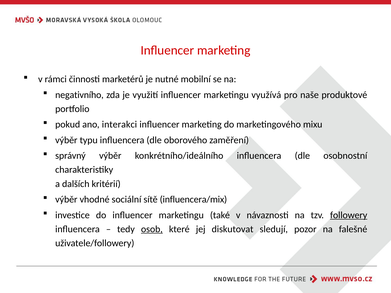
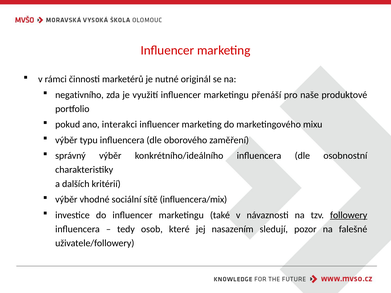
mobilní: mobilní -> originál (196, 79)
využívá: využívá -> přenáší (266, 95)
osob underline: present -> none (152, 229)
diskutovat: diskutovat -> nasazením (233, 229)
